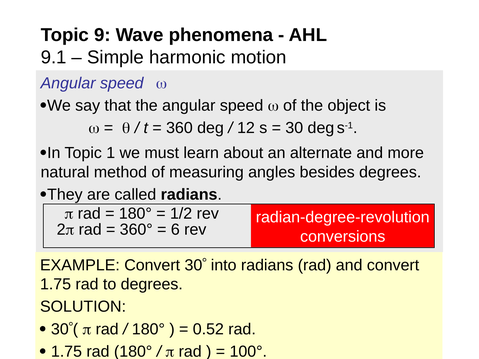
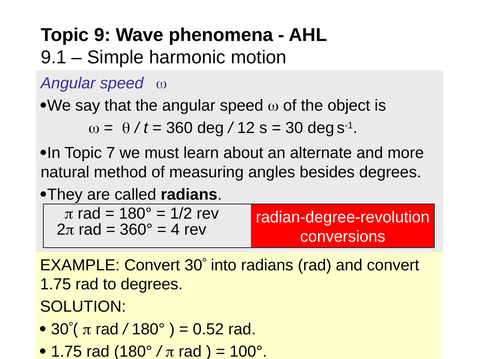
1: 1 -> 7 (111, 153)
6: 6 -> 4 (175, 230)
